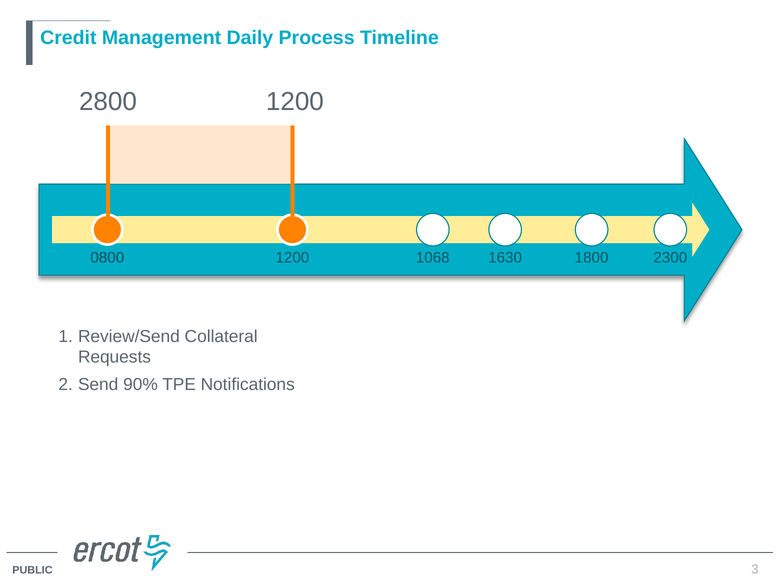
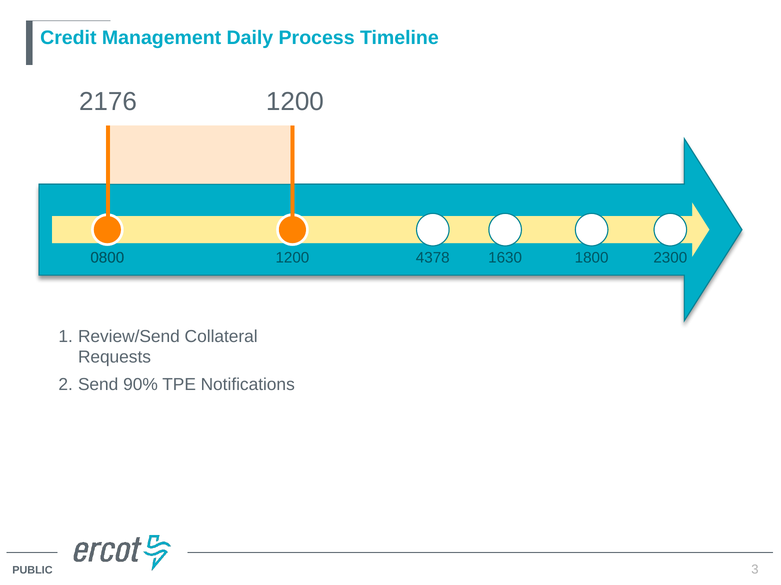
2800: 2800 -> 2176 (108, 102)
1068: 1068 -> 4378 (433, 258)
